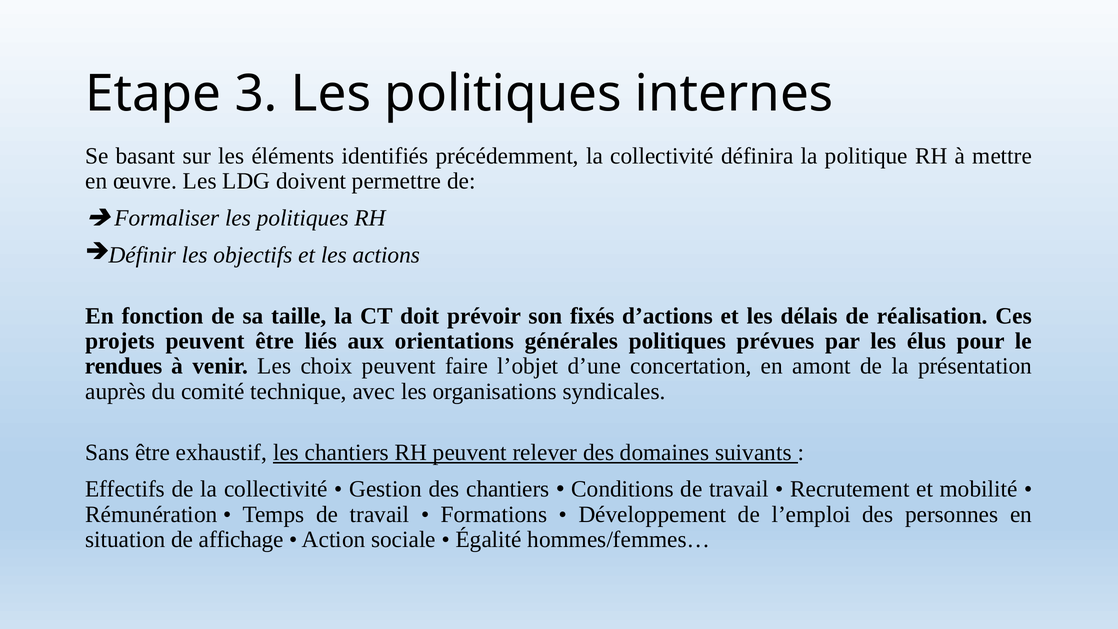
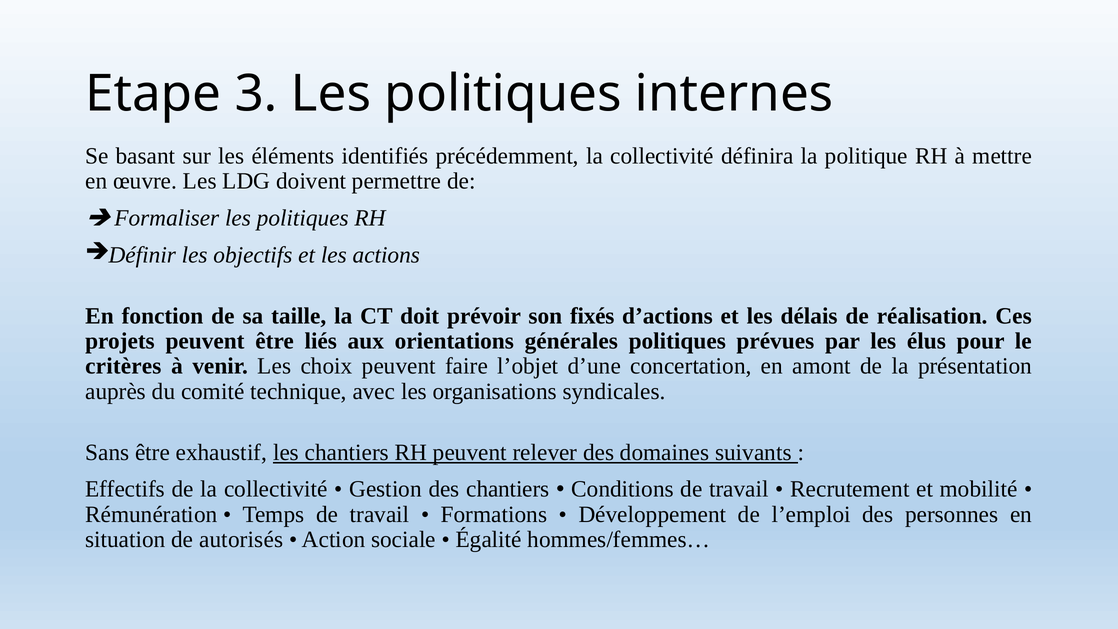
rendues: rendues -> critères (123, 366)
affichage: affichage -> autorisés (241, 539)
